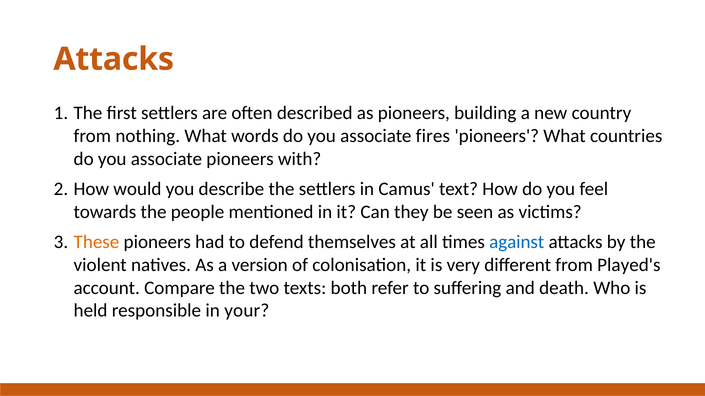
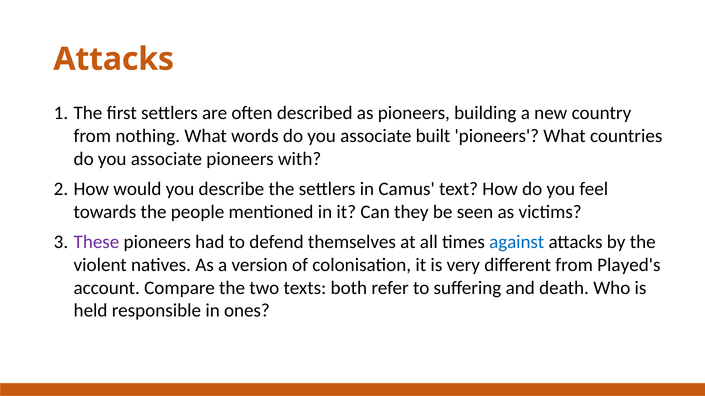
fires: fires -> built (433, 136)
These colour: orange -> purple (96, 242)
your: your -> ones (247, 311)
